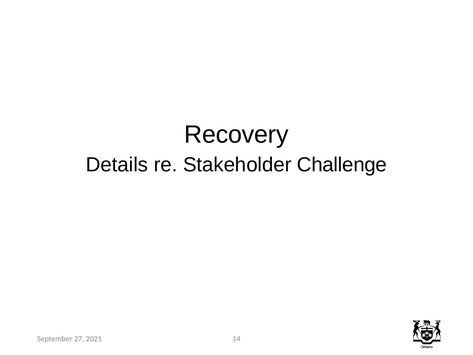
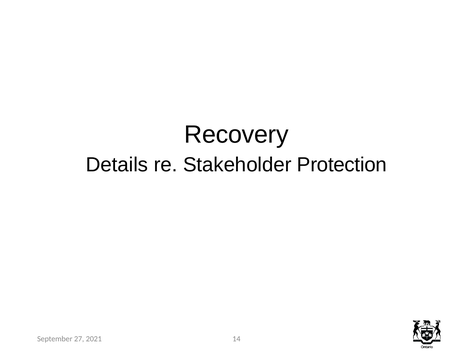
Challenge: Challenge -> Protection (342, 165)
